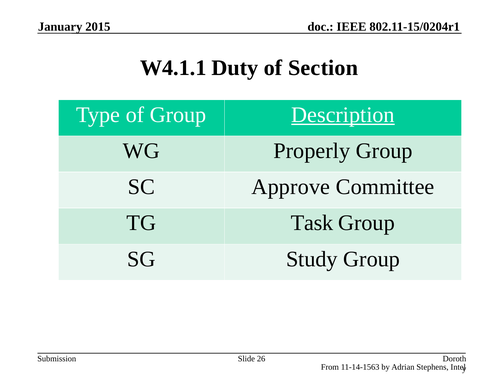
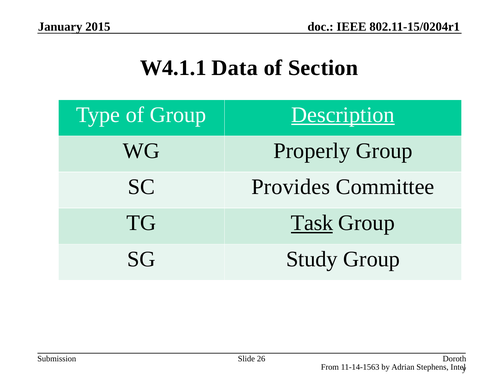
Duty: Duty -> Data (235, 68)
Approve: Approve -> Provides (291, 187)
Task underline: none -> present (312, 223)
